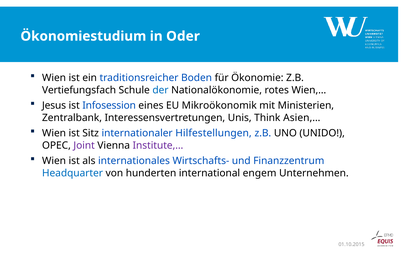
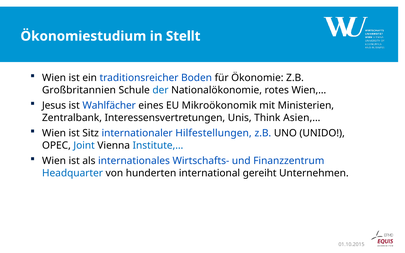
Oder: Oder -> Stellt (183, 36)
Vertiefungsfach: Vertiefungsfach -> Großbritannien (79, 90)
Infosession: Infosession -> Wahlfächer (109, 106)
Joint colour: purple -> blue (84, 145)
Institute,… colour: purple -> blue (158, 145)
engem: engem -> gereiht (260, 173)
